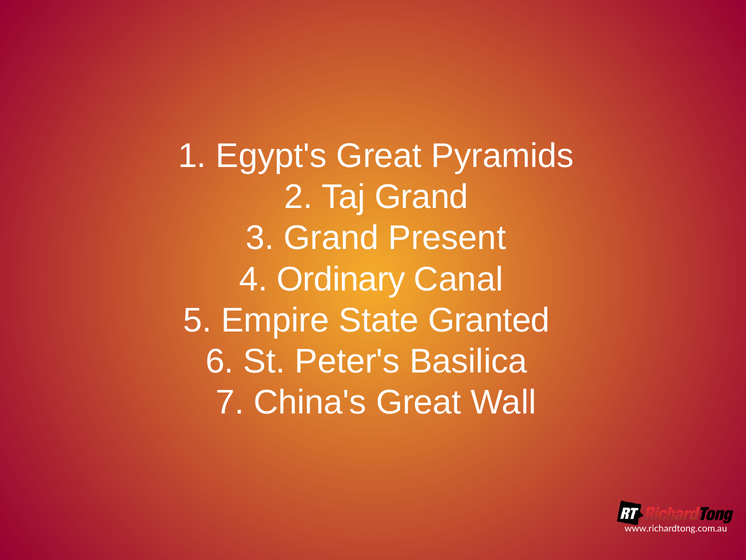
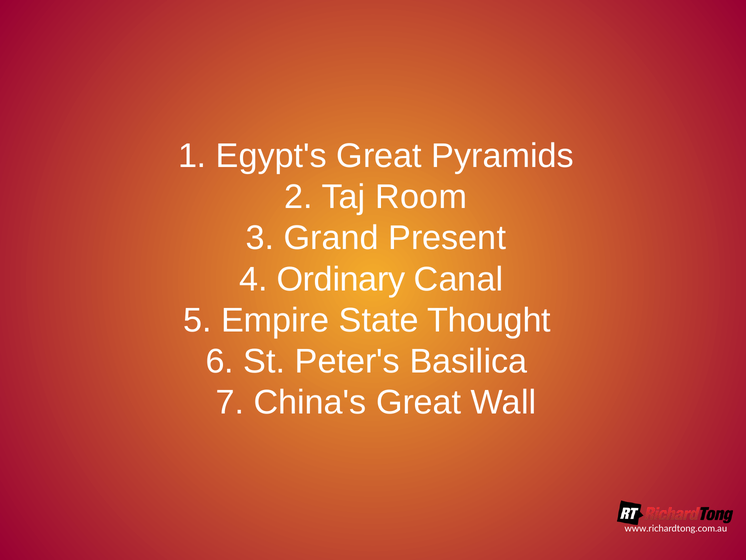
Taj Grand: Grand -> Room (421, 197)
Granted: Granted -> Thought (489, 320)
